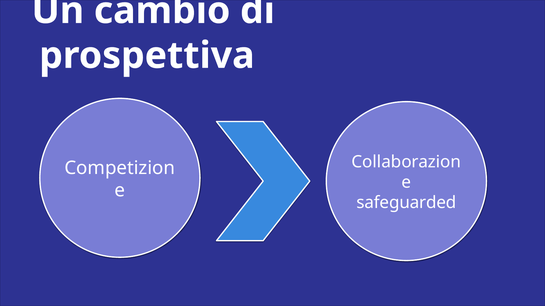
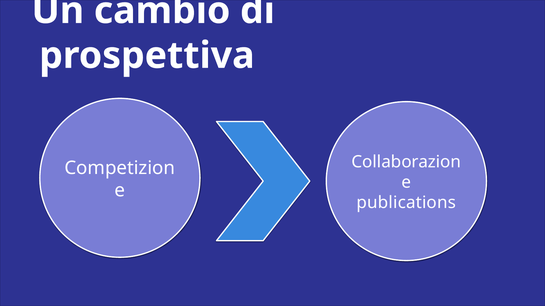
safeguarded: safeguarded -> publications (406, 203)
